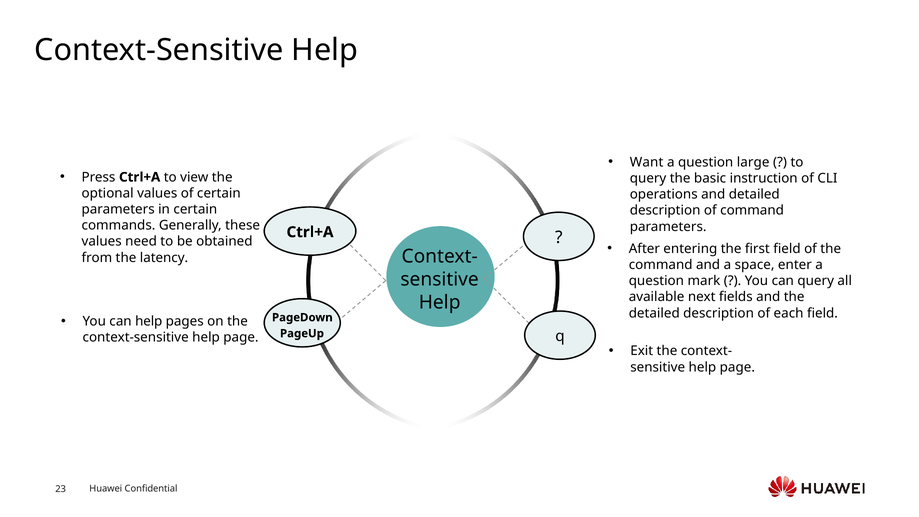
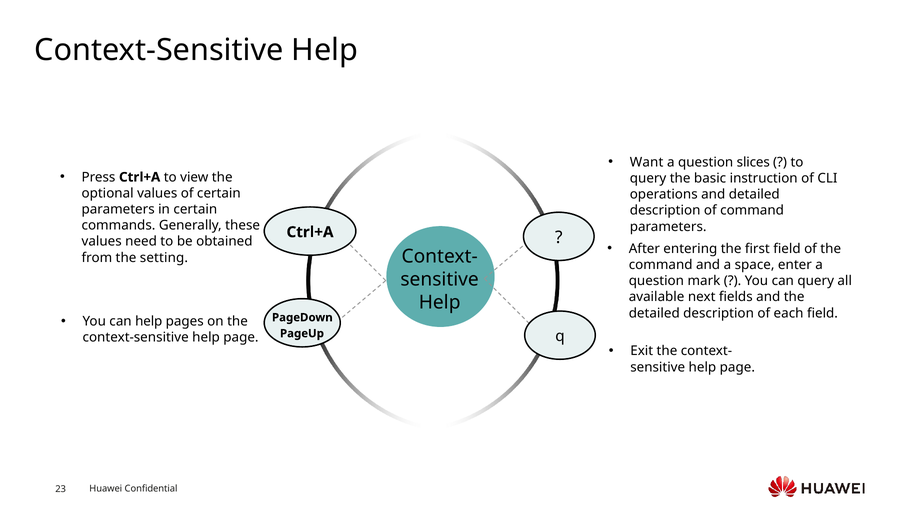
large: large -> slices (753, 162)
latency: latency -> setting (164, 258)
